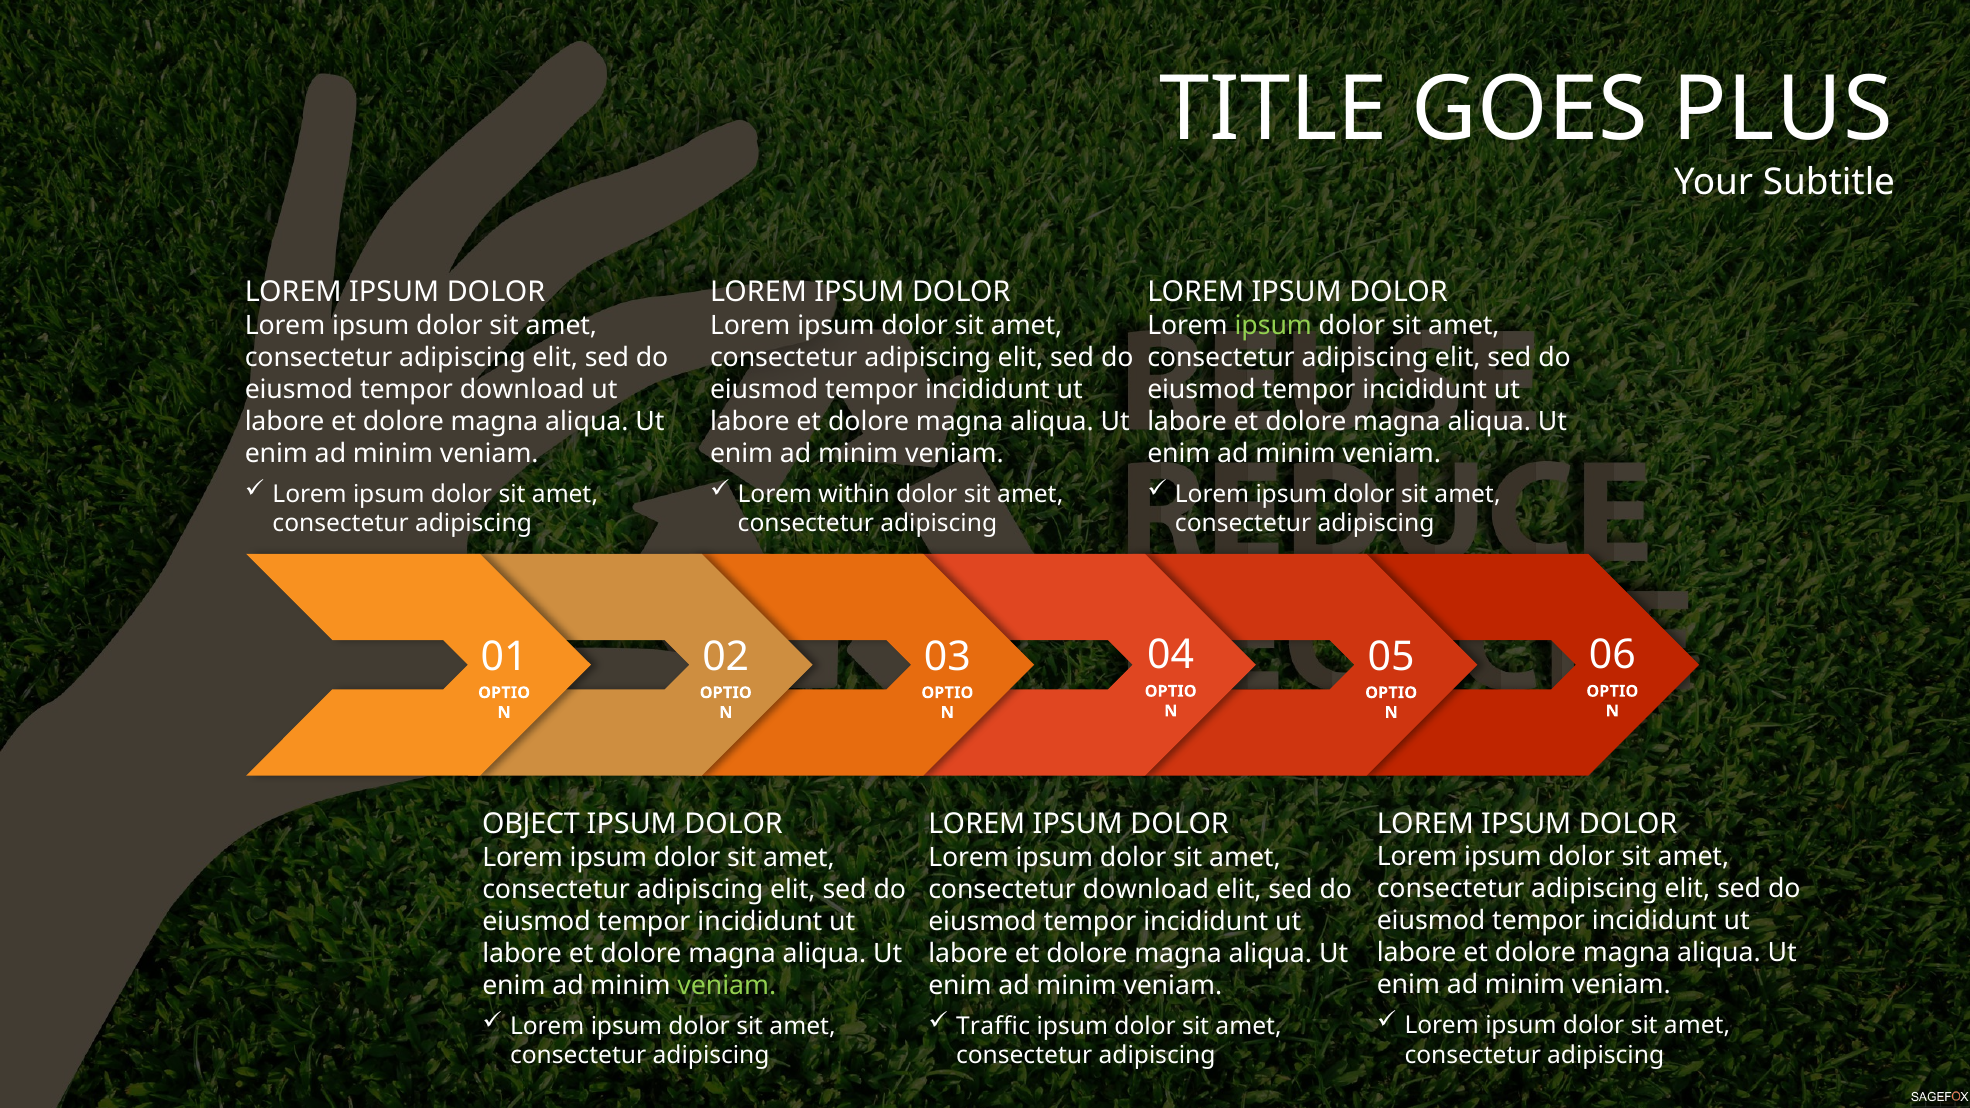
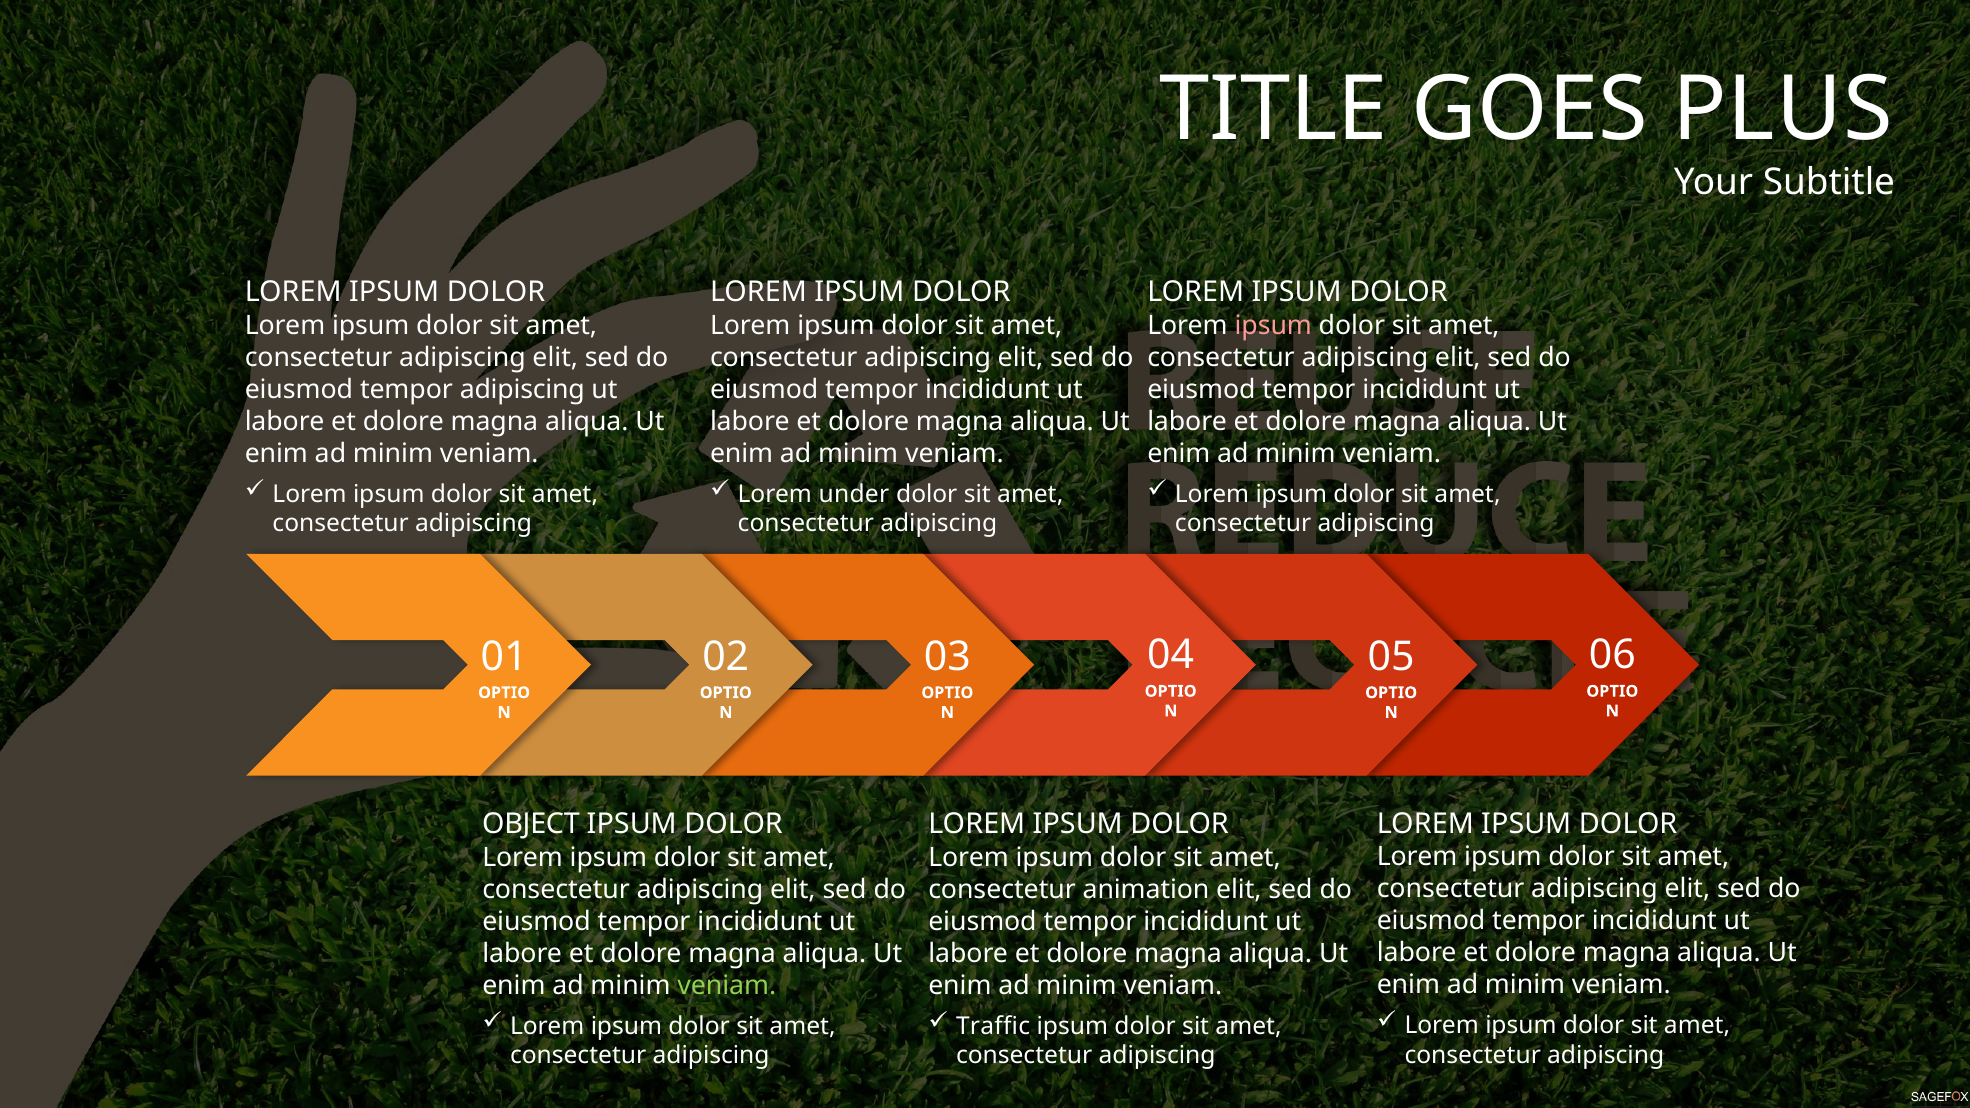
ipsum colour: light green -> pink (1273, 326)
tempor download: download -> adipiscing (522, 390)
within: within -> under (854, 494)
consectetur download: download -> animation (1146, 890)
